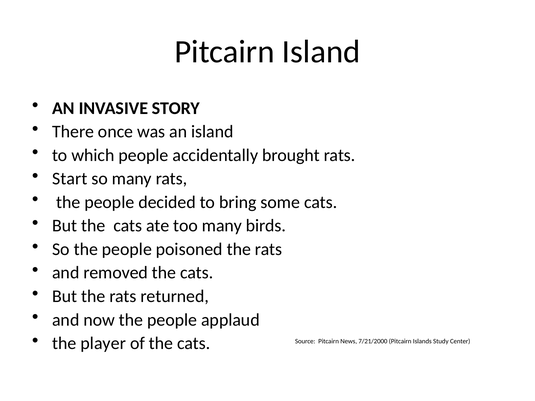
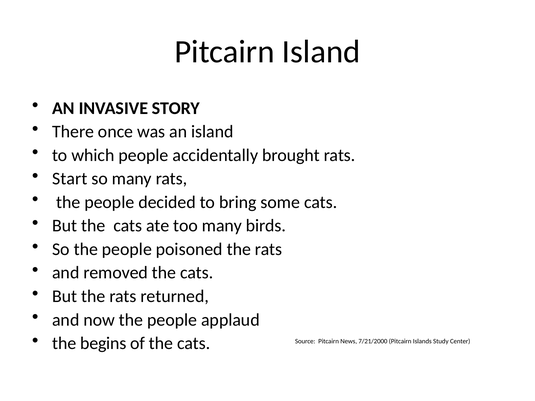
player: player -> begins (103, 344)
